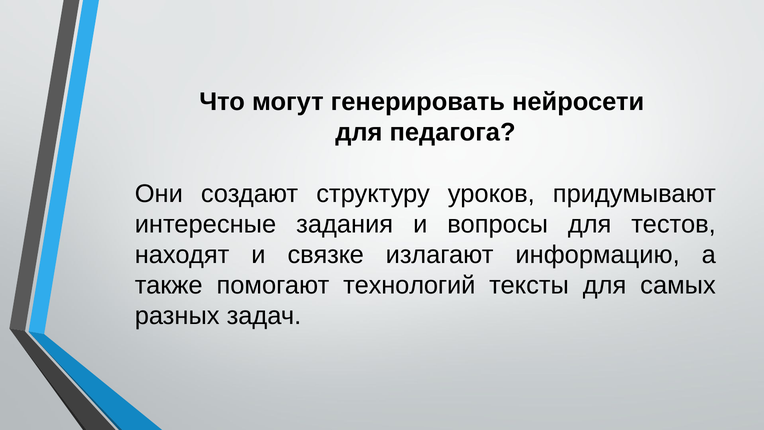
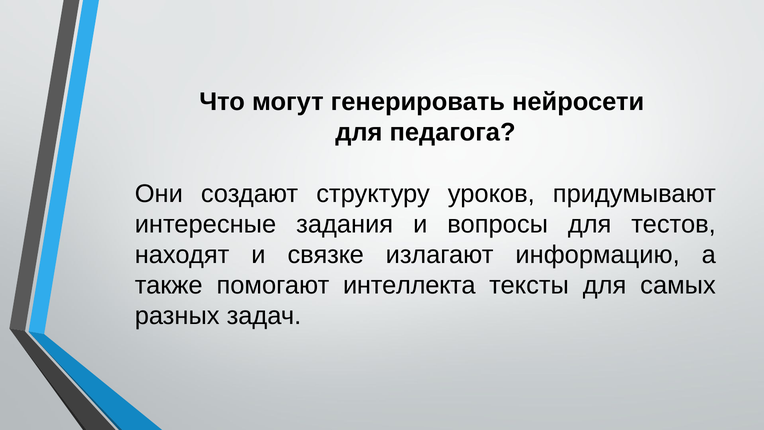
технологий: технологий -> интеллекта (409, 285)
